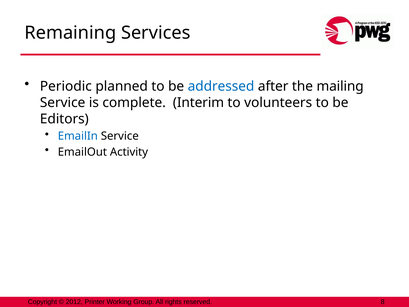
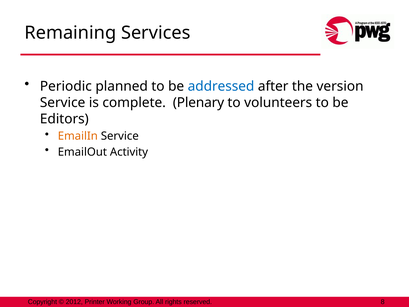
mailing: mailing -> version (340, 86)
Interim: Interim -> Plenary (199, 103)
EmailIn colour: blue -> orange (78, 136)
